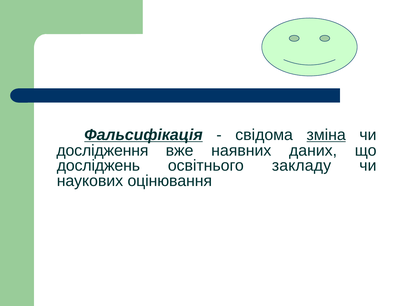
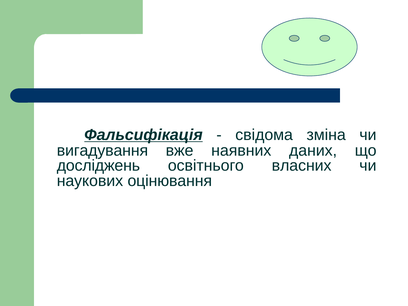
зміна underline: present -> none (326, 135)
дослідження: дослідження -> вигадування (102, 151)
закладу: закладу -> власних (302, 166)
